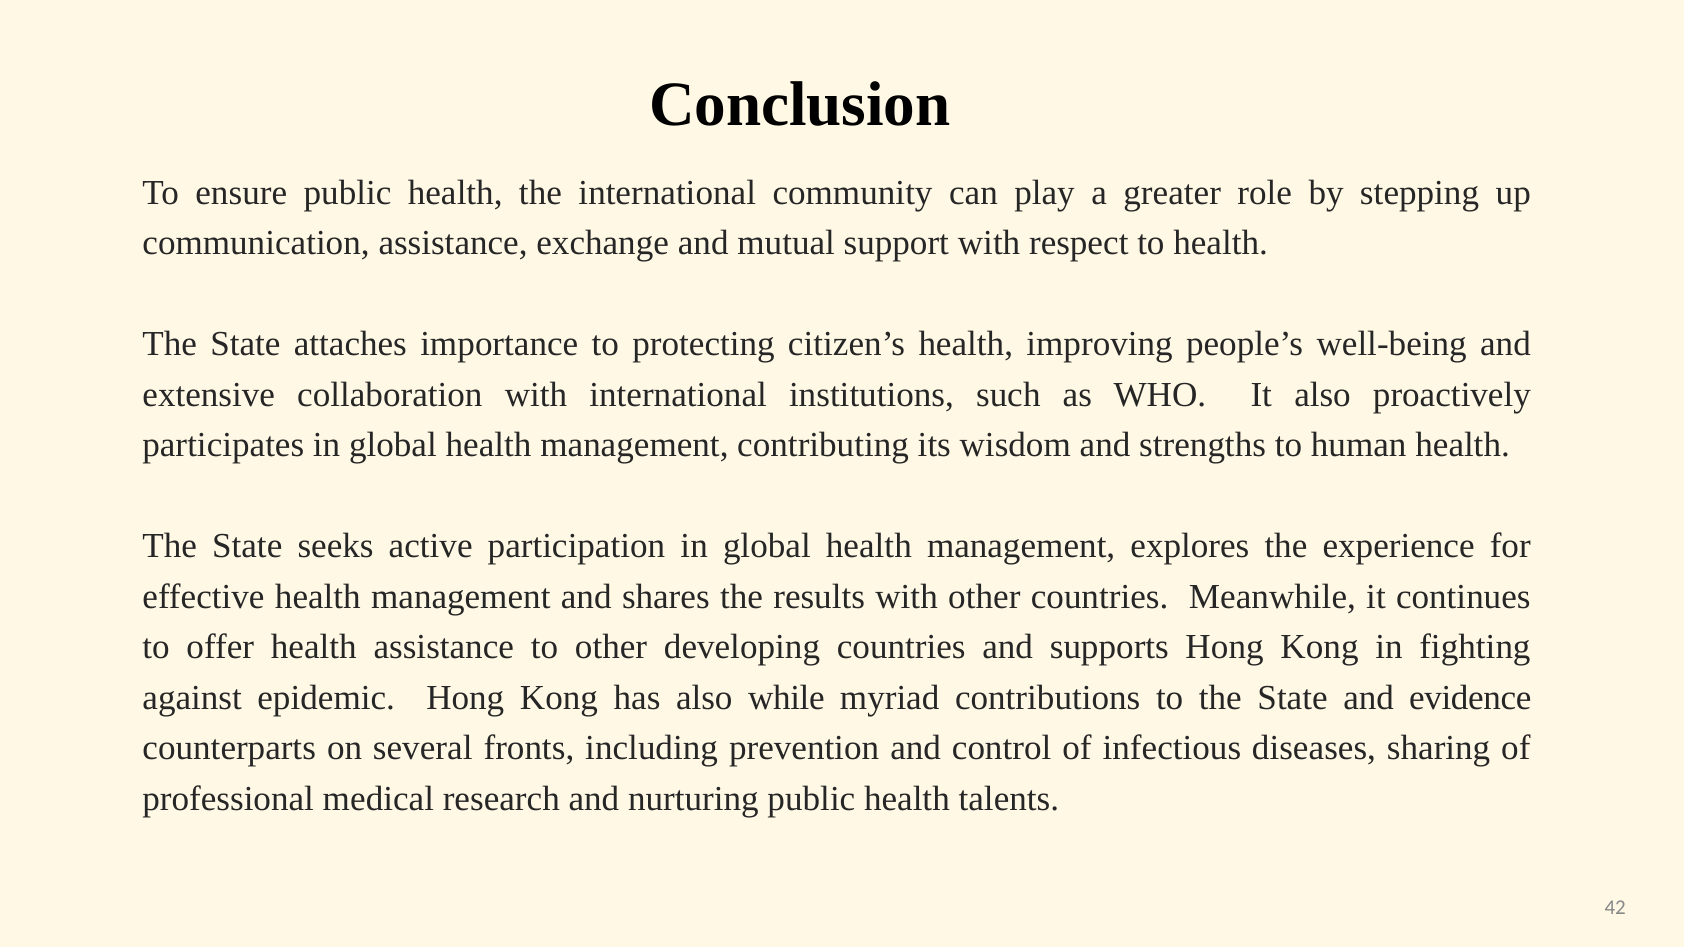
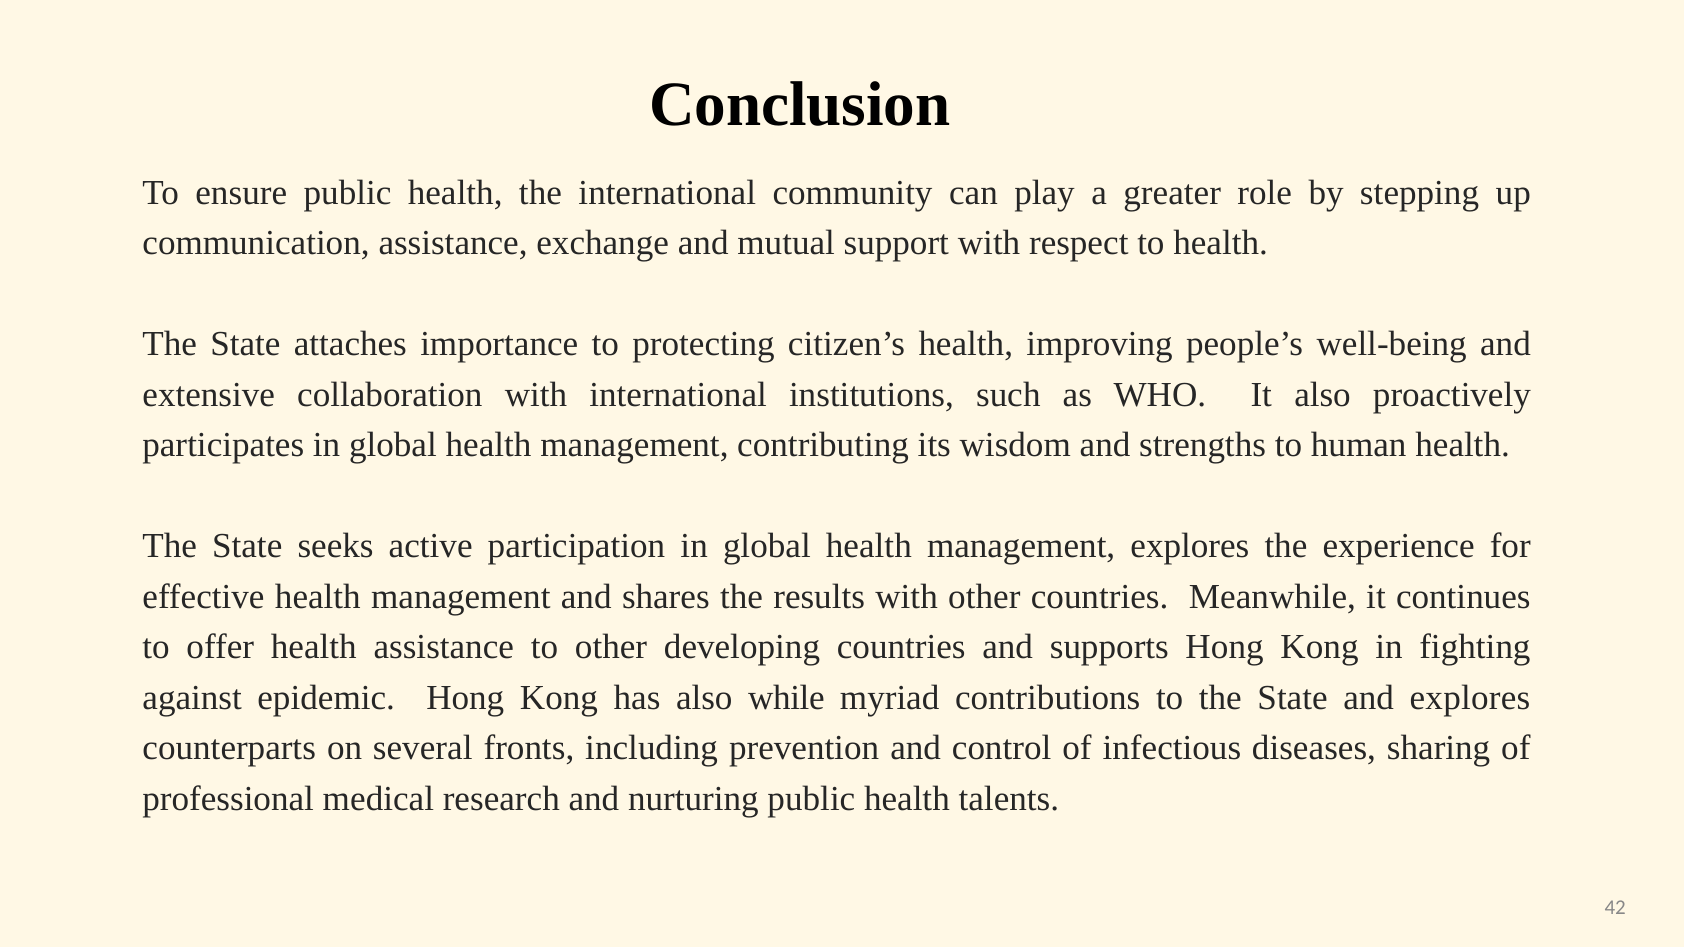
and evidence: evidence -> explores (1470, 698)
